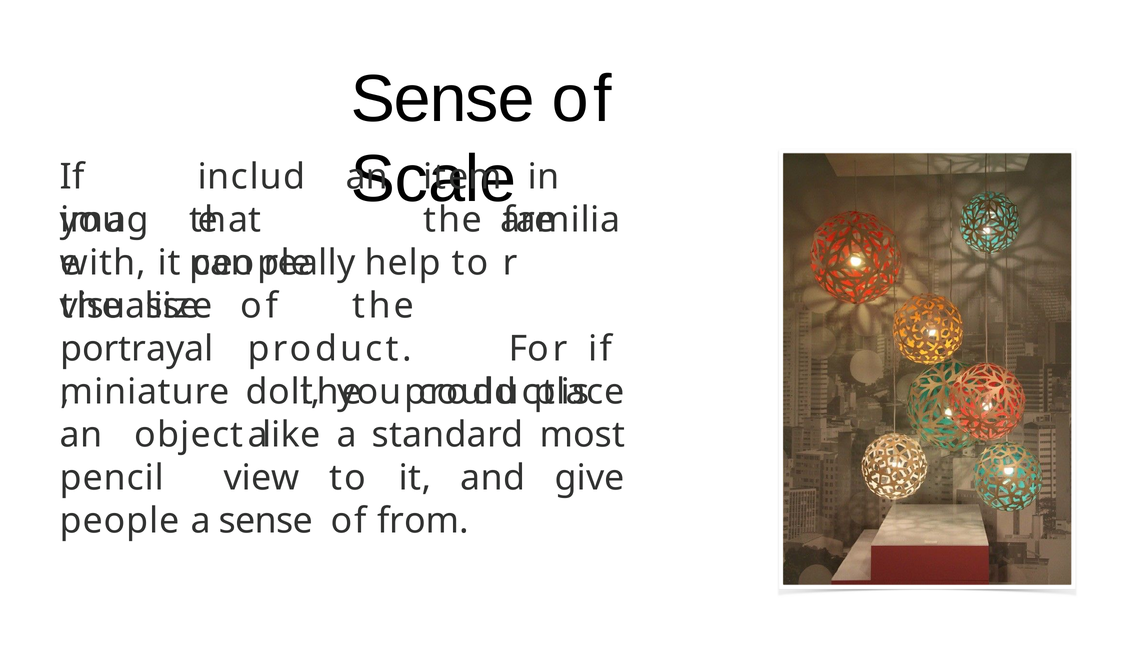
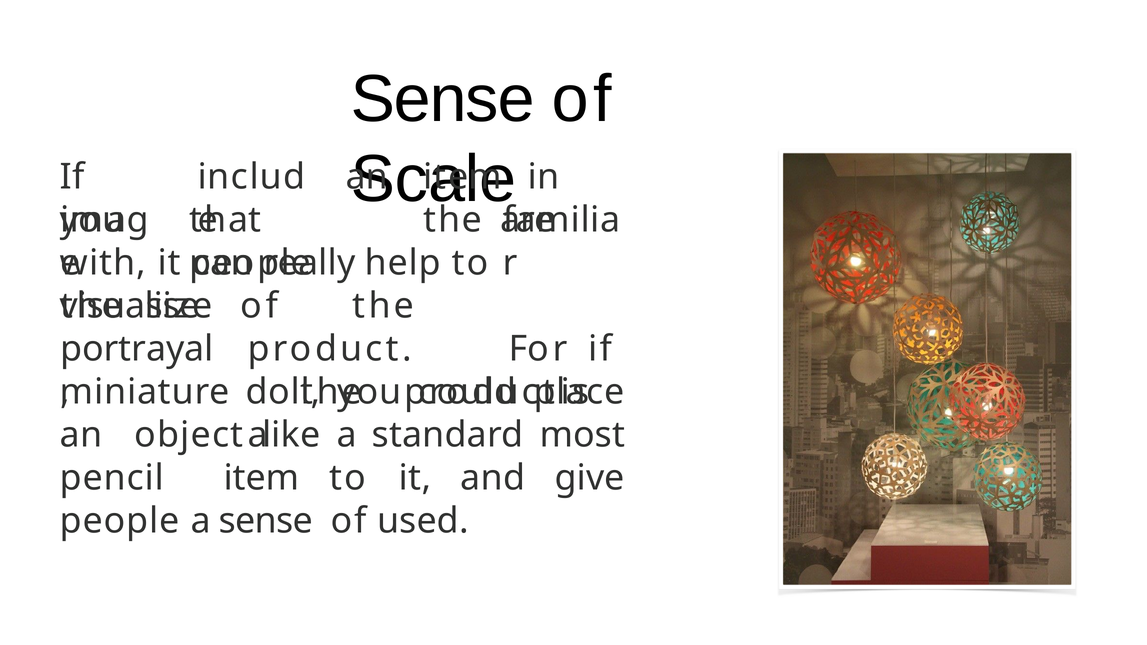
pencil view: view -> item (262, 478)
from: from -> used (423, 521)
